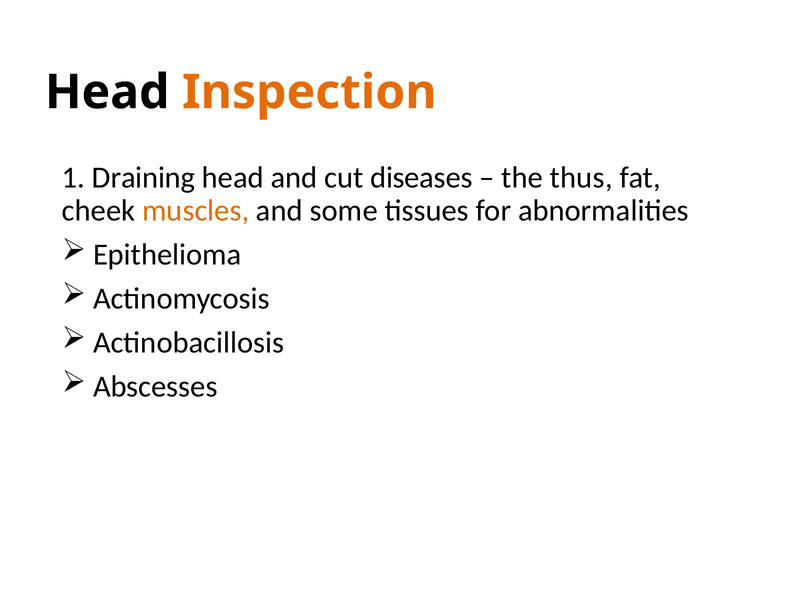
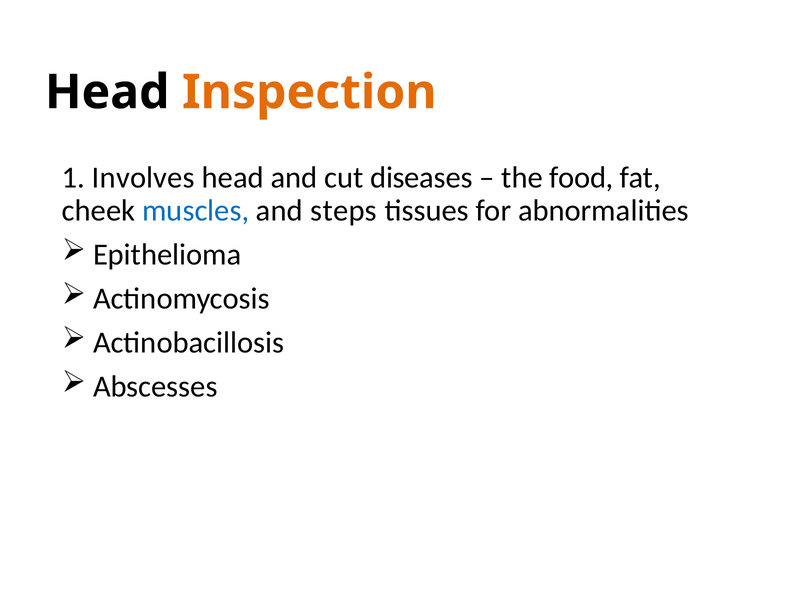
Draining: Draining -> Involves (143, 177)
thus: thus -> food (581, 177)
muscles colour: orange -> blue (196, 210)
some: some -> steps (344, 210)
